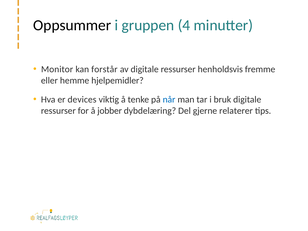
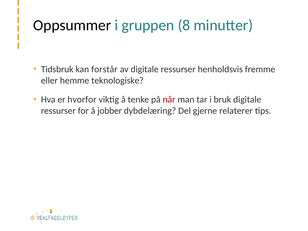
4: 4 -> 8 (184, 25)
Monitor: Monitor -> Tidsbruk (57, 69)
hjelpemidler: hjelpemidler -> teknologiske (118, 81)
devices: devices -> hvorfor (82, 100)
når colour: blue -> red (169, 100)
